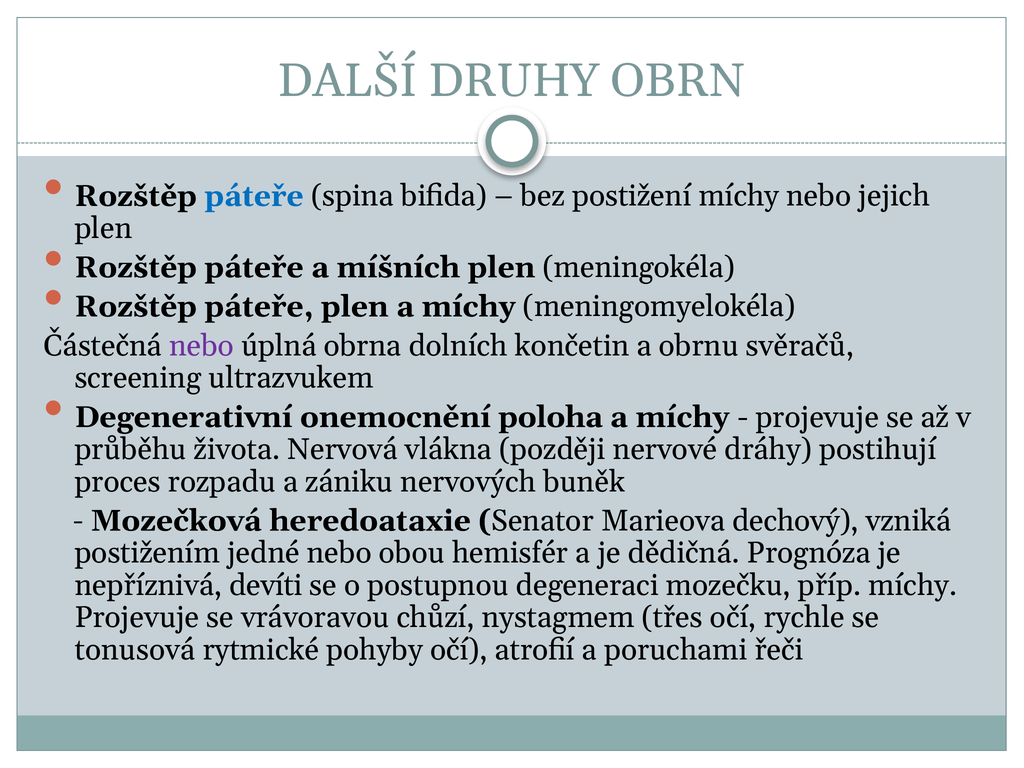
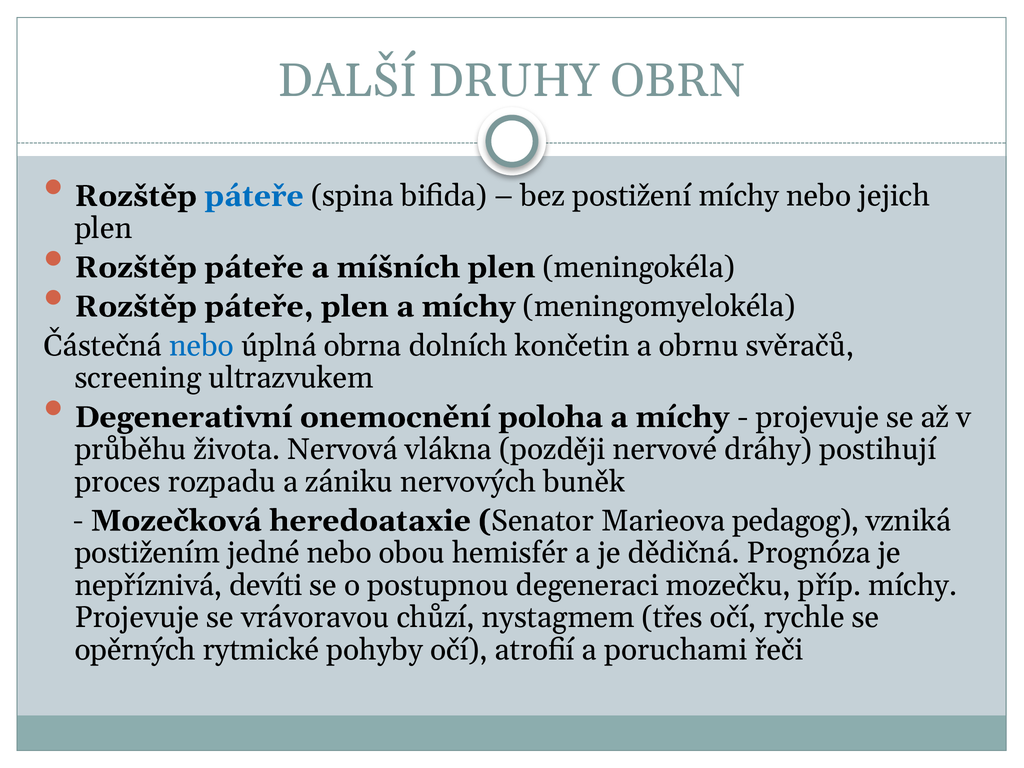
nebo colour: purple -> blue (201, 346)
dechový: dechový -> pedagog (796, 521)
tonusová: tonusová -> opěrných (135, 650)
